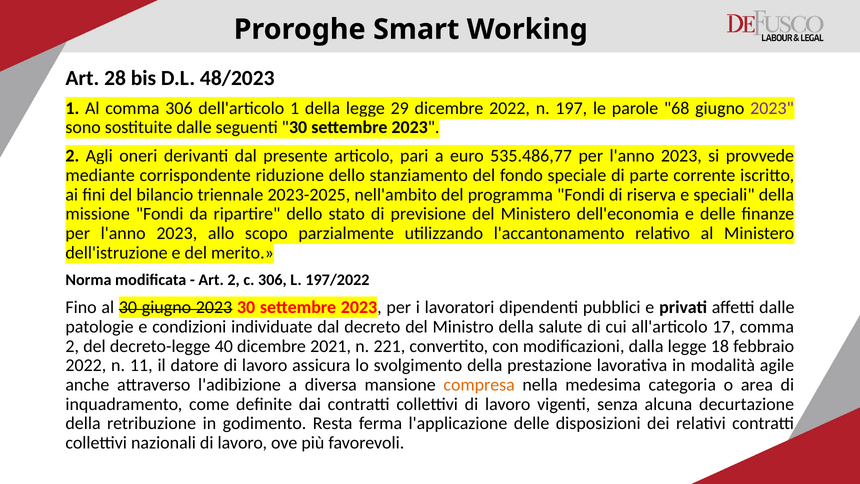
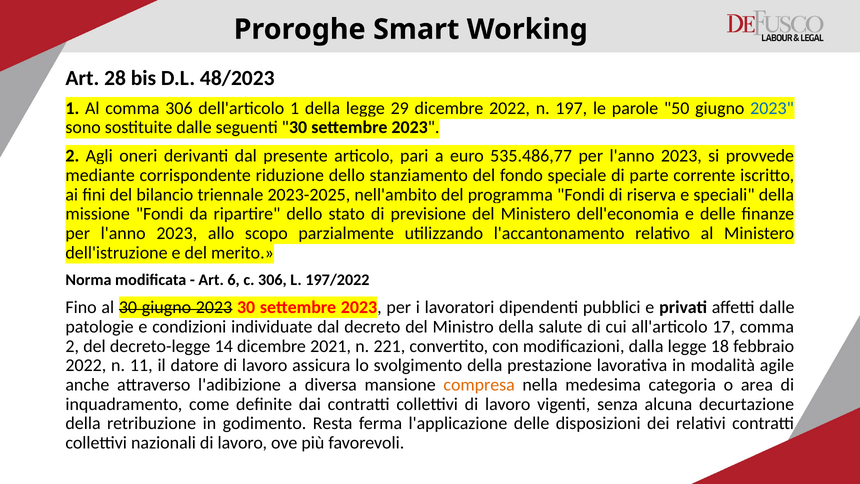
68: 68 -> 50 (677, 108)
2023 colour: purple -> blue (772, 108)
Art 2: 2 -> 6 (234, 280)
40: 40 -> 14 (224, 346)
